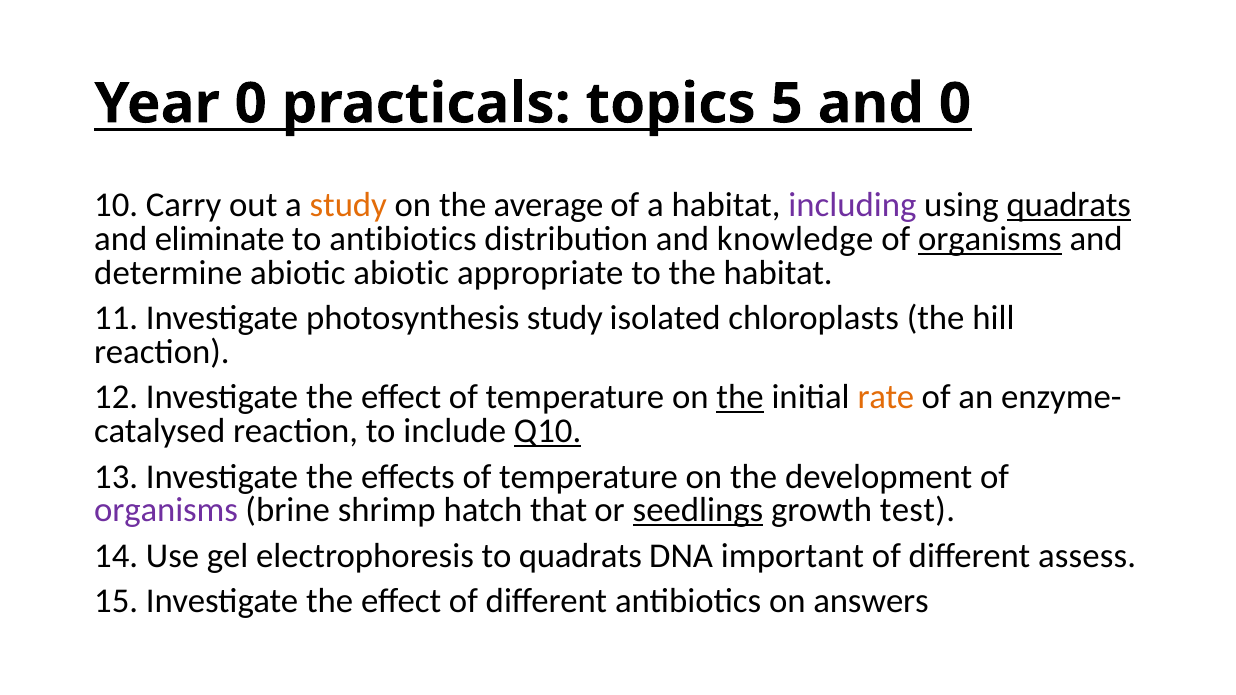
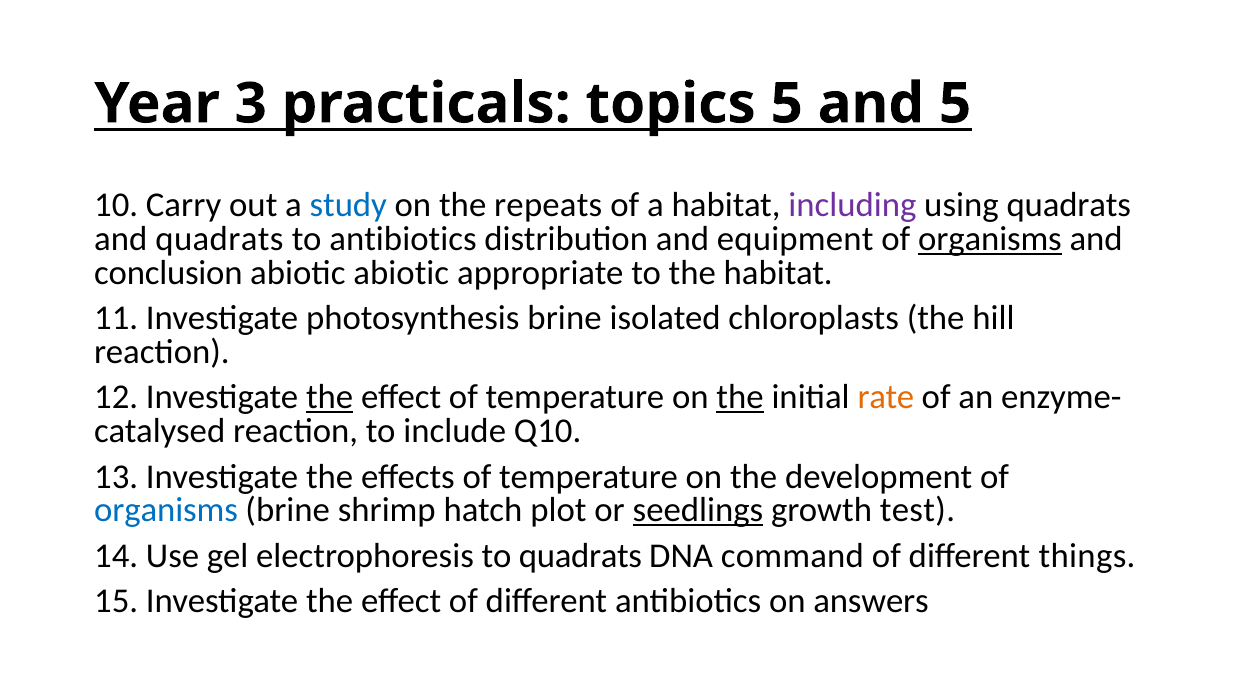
Year 0: 0 -> 3 (251, 104)
and 0: 0 -> 5 (955, 104)
study colour: orange -> blue (348, 205)
average: average -> repeats (548, 205)
quadrats underline: present -> none (1069, 205)
and eliminate: eliminate -> quadrats (219, 239)
knowledge: knowledge -> equipment (795, 239)
determine: determine -> conclusion (168, 273)
photosynthesis study: study -> brine (565, 318)
the underline: none -> present (330, 398)
Q10 underline: present -> none (548, 431)
organisms colour: purple -> blue (166, 511)
that: that -> plot (558, 511)
important: important -> command (792, 556)
assess: assess -> things (1087, 556)
